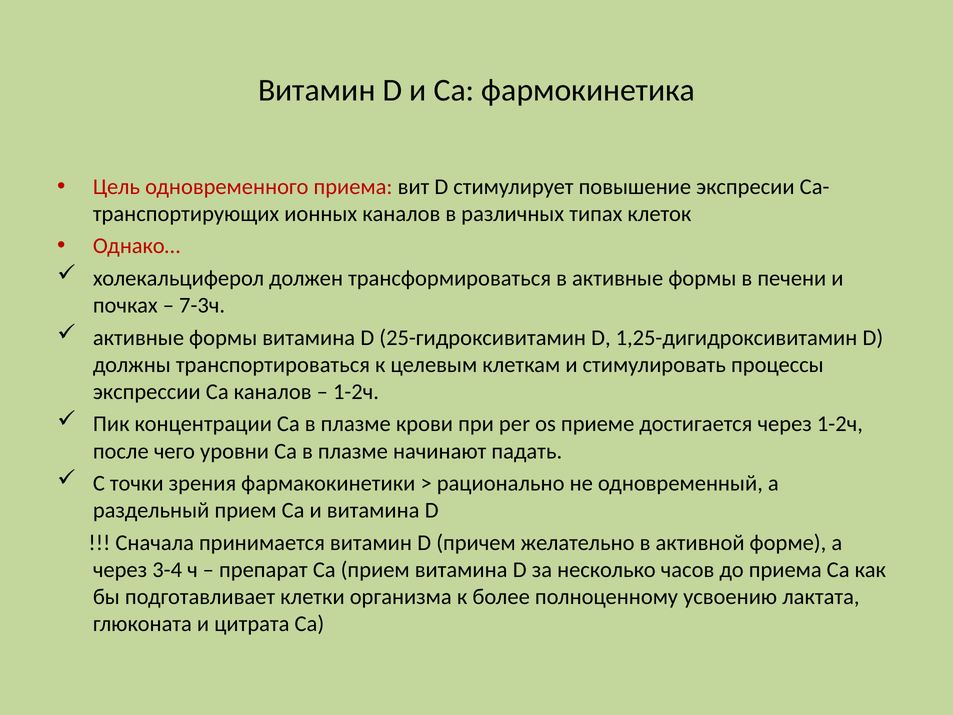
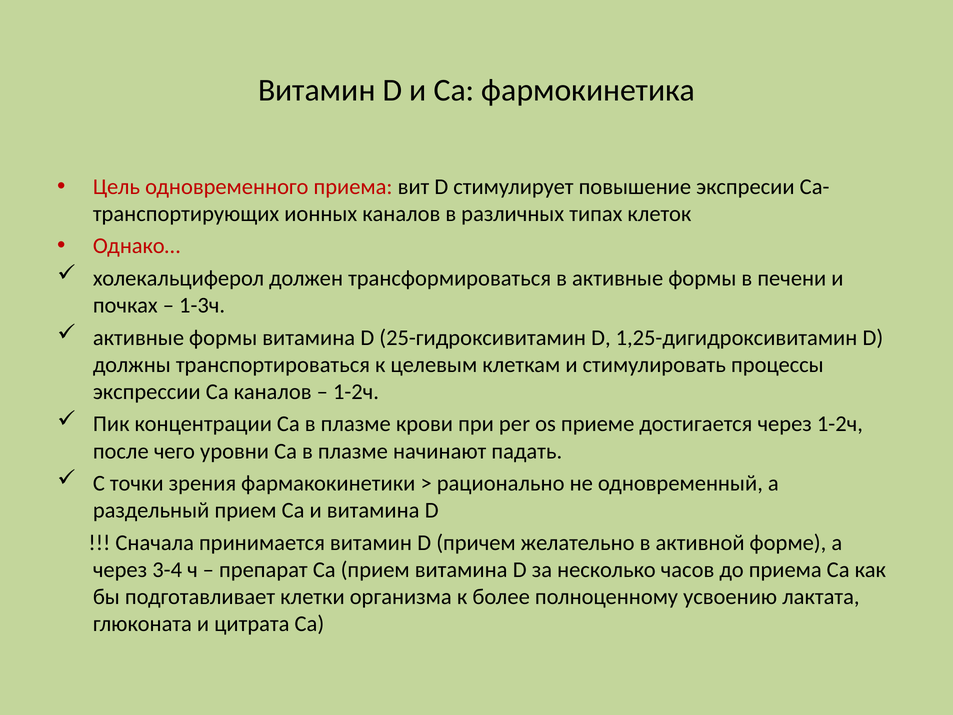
7-3ч: 7-3ч -> 1-3ч (202, 305)
